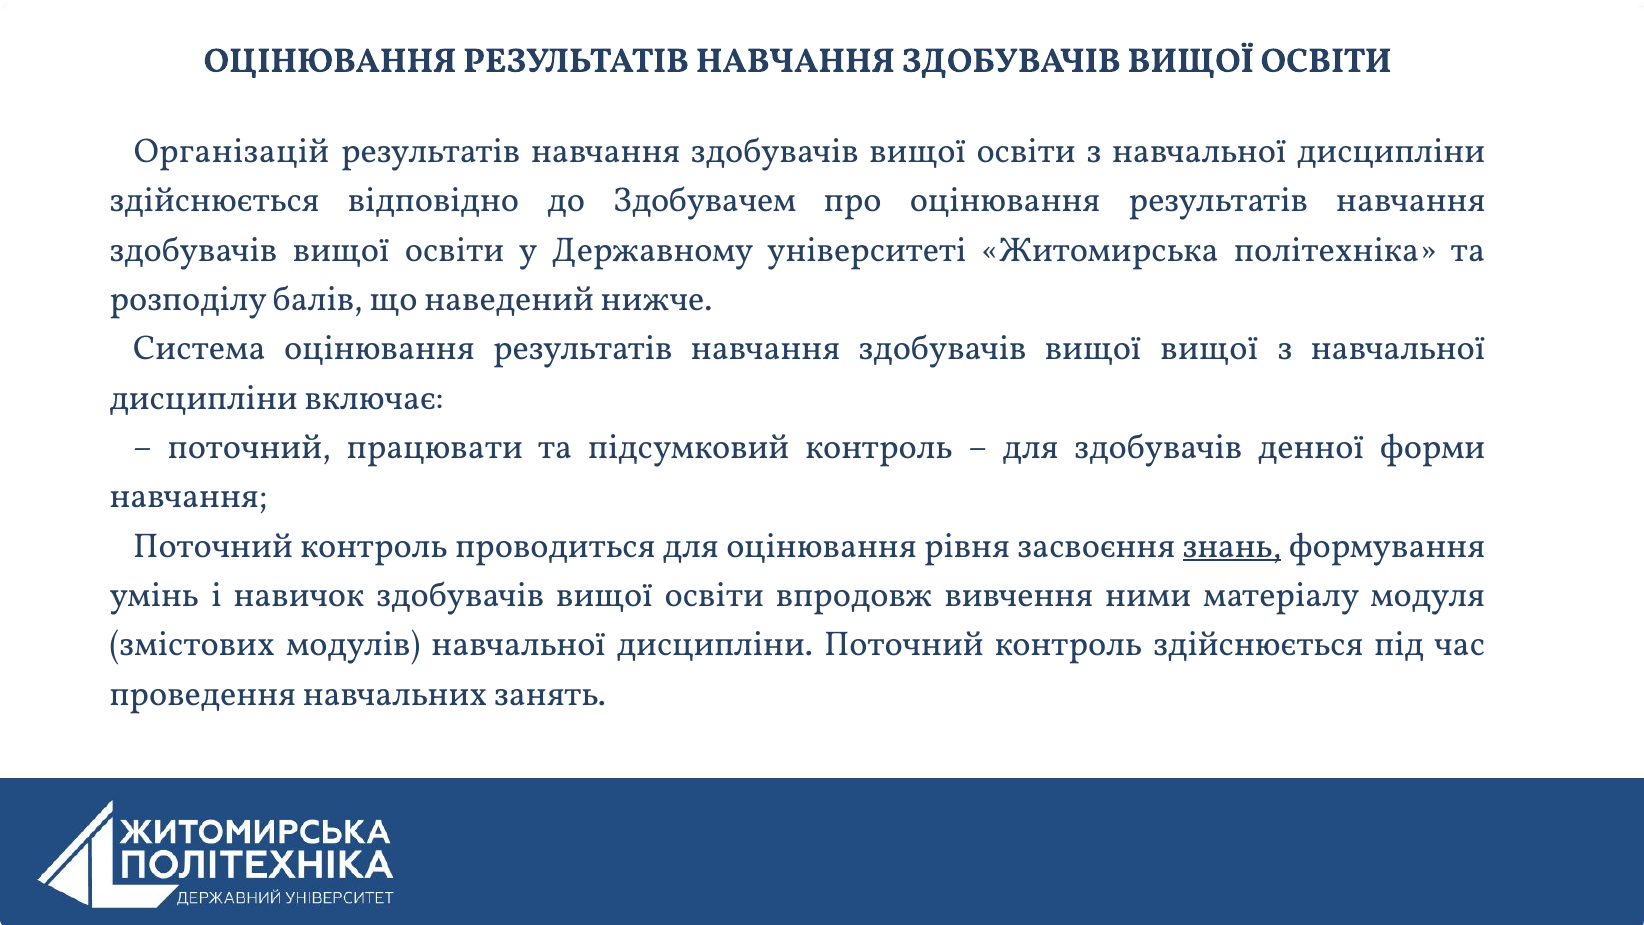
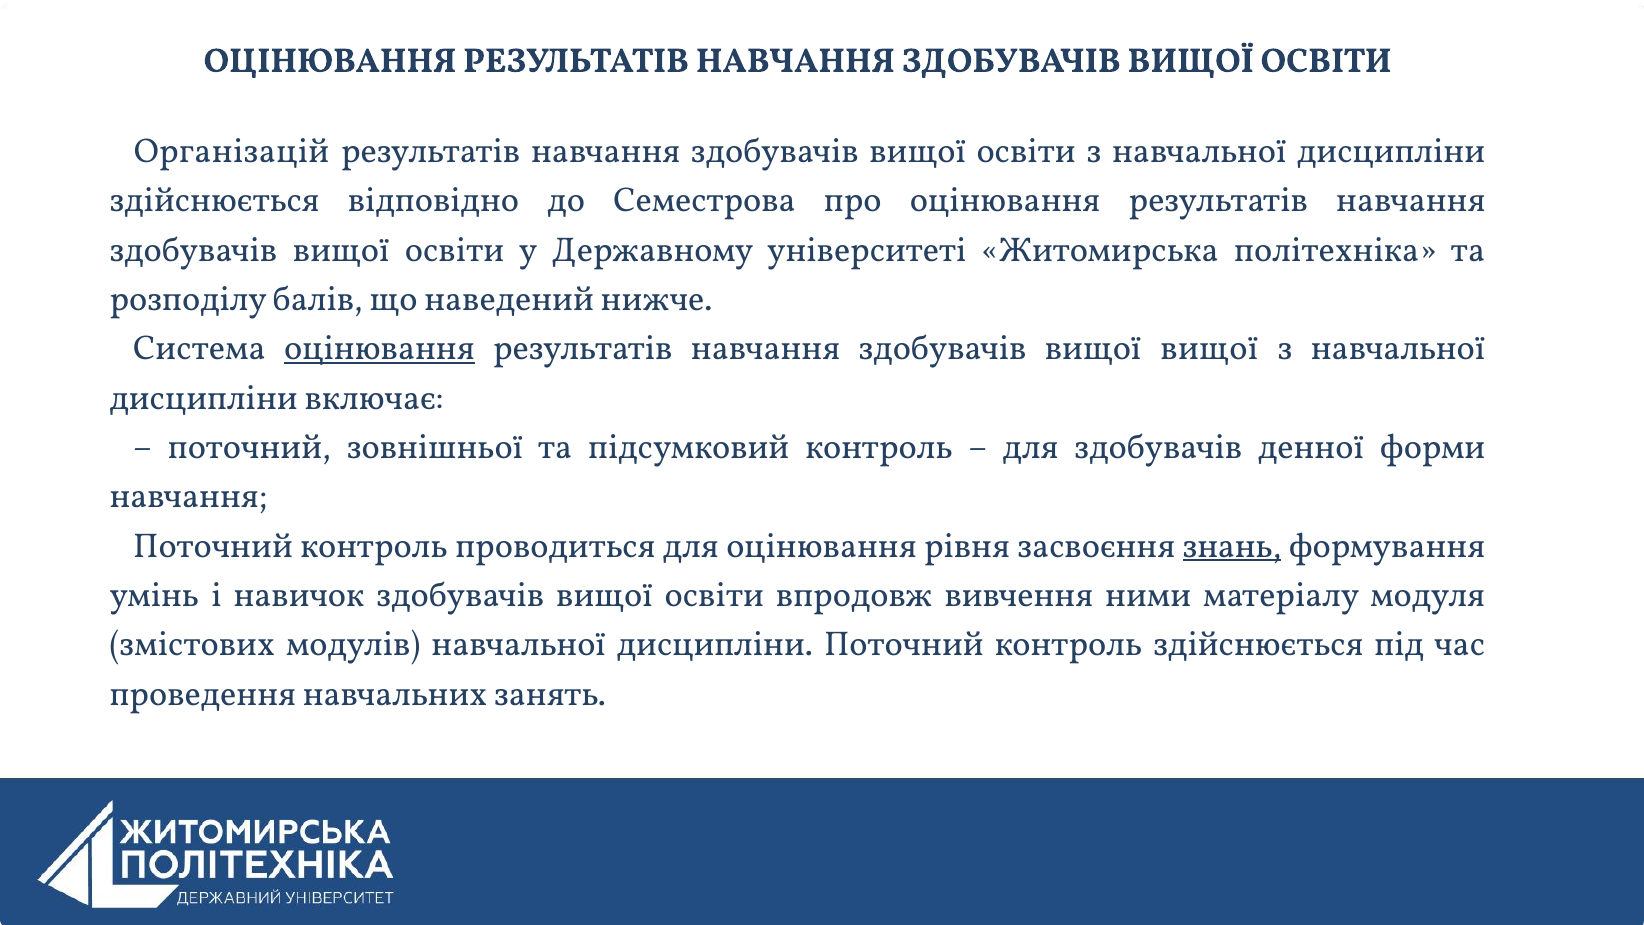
Здобувачем: Здобувачем -> Семестрова (705, 200)
оцінювання underline: none -> present (379, 348)
працювати: працювати -> зовнішньої (435, 447)
